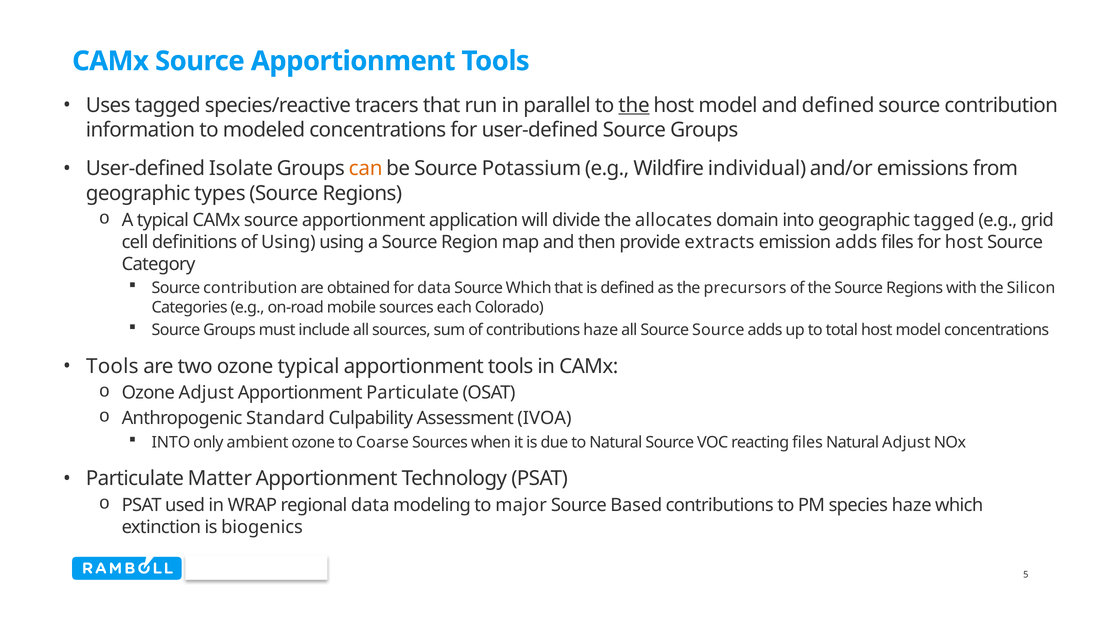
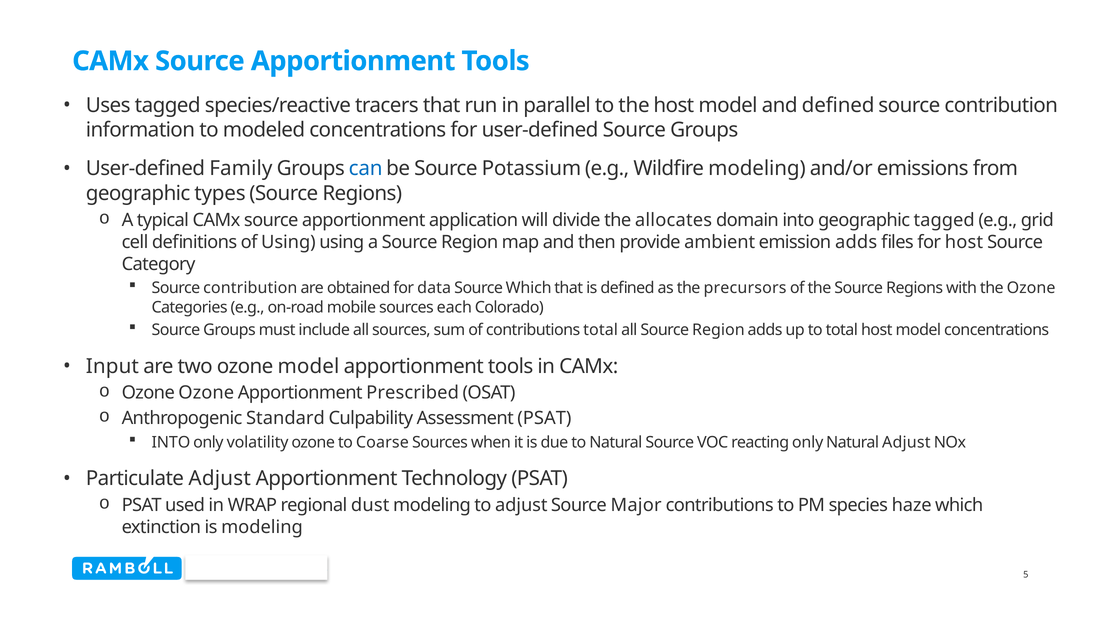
the underline: present -> none (634, 105)
Isolate: Isolate -> Family (241, 168)
can colour: orange -> blue (366, 168)
Wildfire individual: individual -> modeling (757, 168)
extracts: extracts -> ambient (720, 242)
the Silicon: Silicon -> Ozone (1031, 288)
contributions haze: haze -> total (601, 330)
all Source Source: Source -> Region (718, 330)
Tools: Tools -> Input (112, 366)
ozone typical: typical -> model (308, 366)
Ozone Adjust: Adjust -> Ozone (206, 393)
Apportionment Particulate: Particulate -> Prescribed (413, 393)
Assessment IVOA: IVOA -> PSAT (544, 418)
ambient: ambient -> volatility (258, 442)
reacting files: files -> only (808, 442)
Particulate Matter: Matter -> Adjust (220, 478)
regional data: data -> dust (370, 505)
to major: major -> adjust (521, 505)
Based: Based -> Major (636, 505)
is biogenics: biogenics -> modeling (262, 527)
